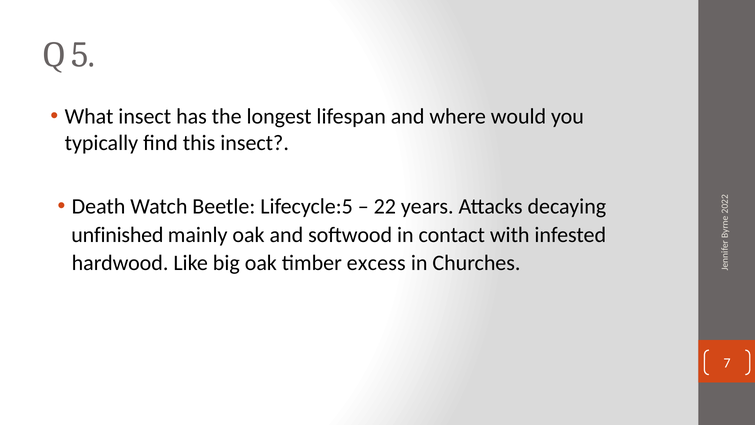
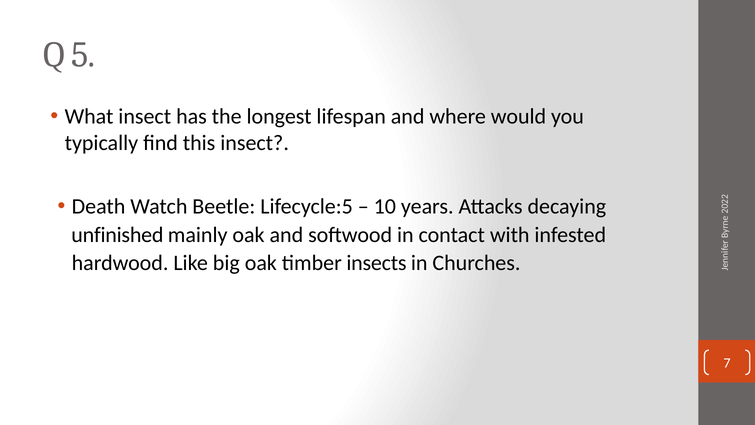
22: 22 -> 10 (385, 206)
excess: excess -> insects (376, 263)
